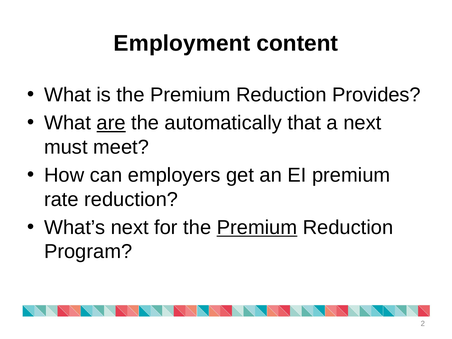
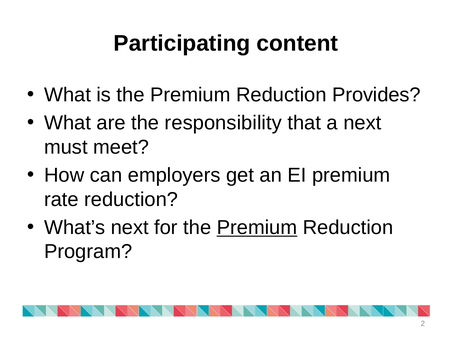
Employment: Employment -> Participating (182, 43)
are underline: present -> none (111, 123)
automatically: automatically -> responsibility (223, 123)
